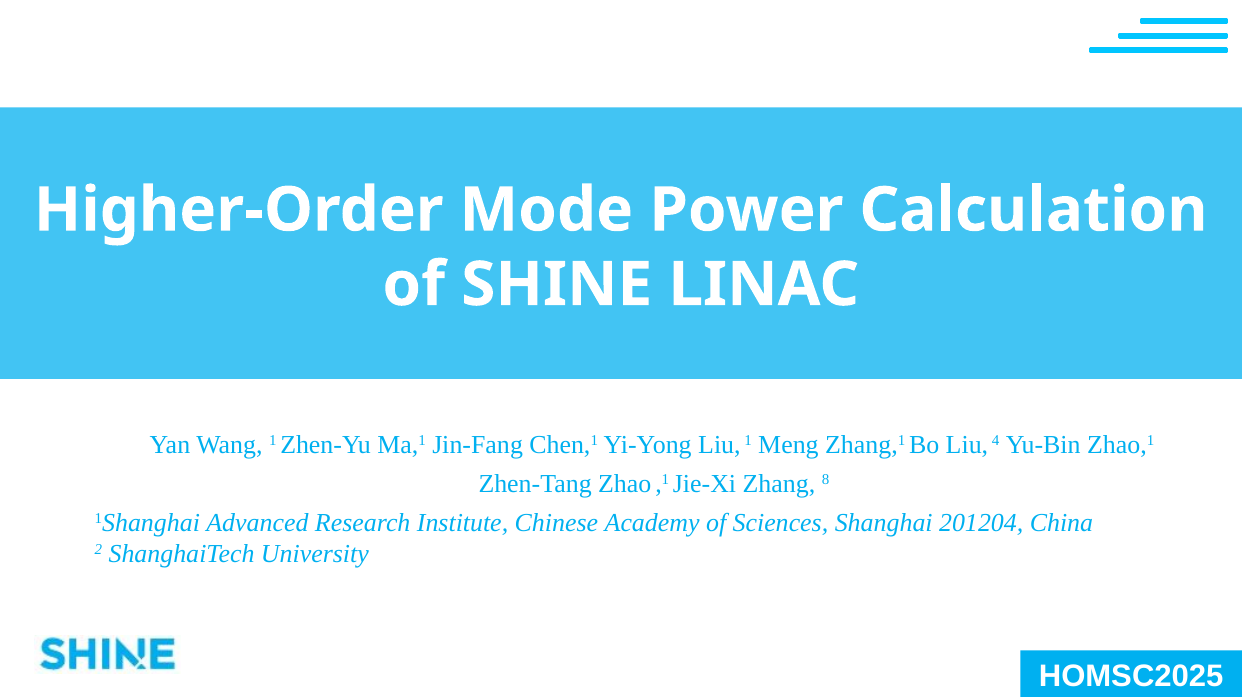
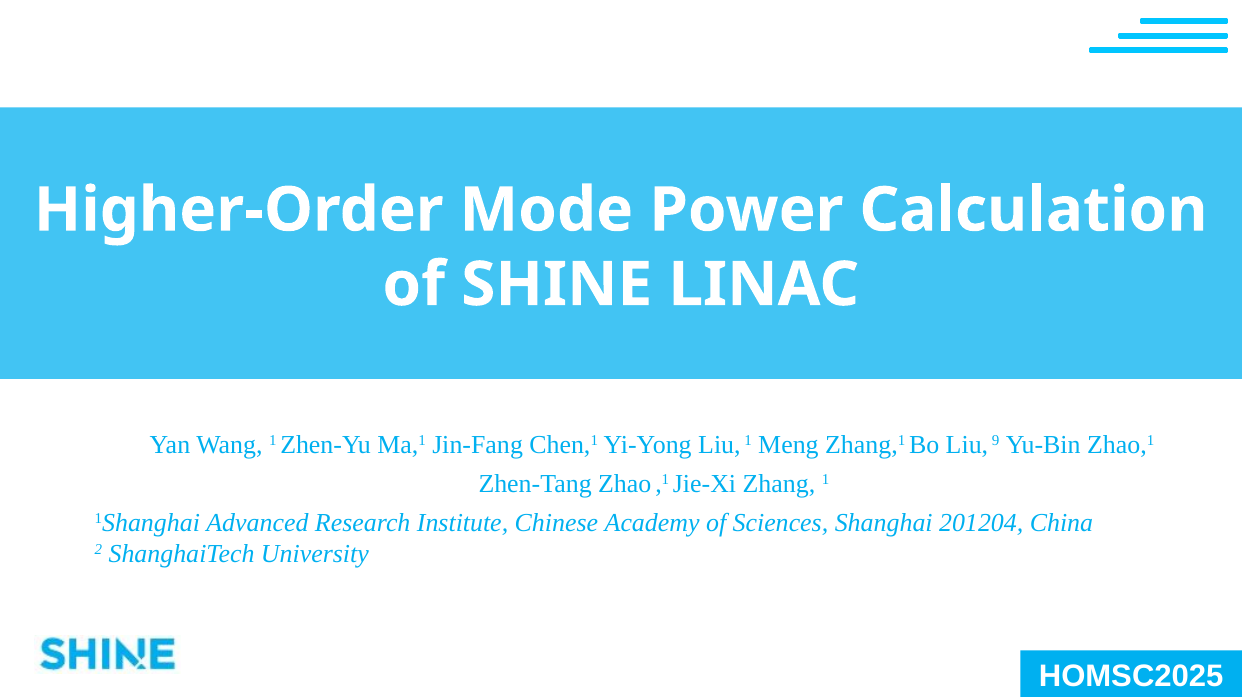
4: 4 -> 9 (996, 440)
Zhang 8: 8 -> 1 (826, 479)
